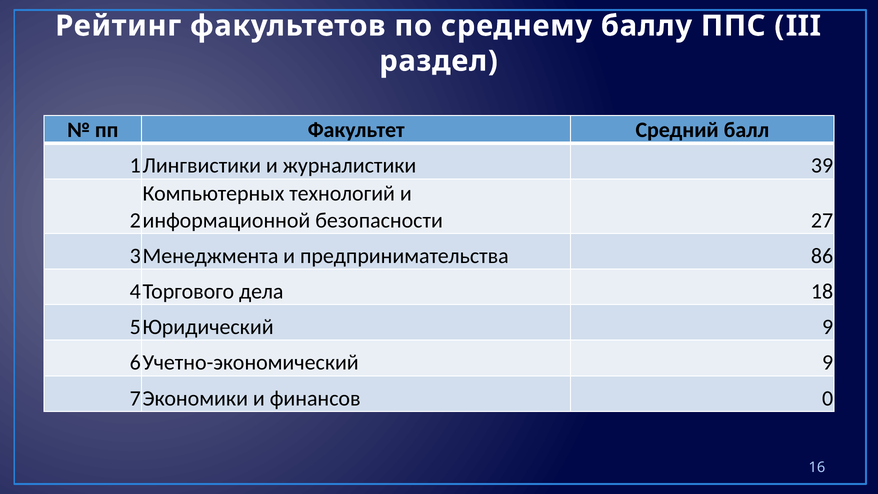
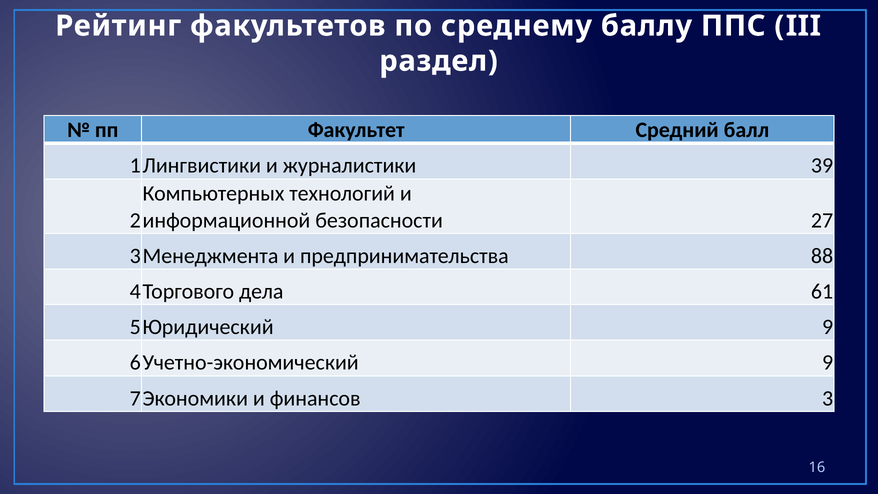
86: 86 -> 88 (822, 256)
18: 18 -> 61 (822, 291)
0: 0 -> 3 (828, 398)
